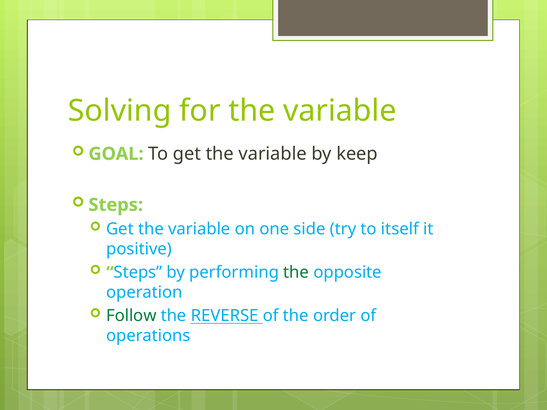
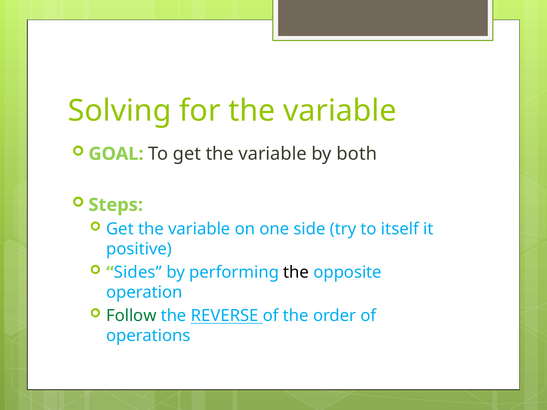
keep: keep -> both (357, 154)
Steps: Steps -> Sides (138, 273)
the colour: green -> black (296, 273)
